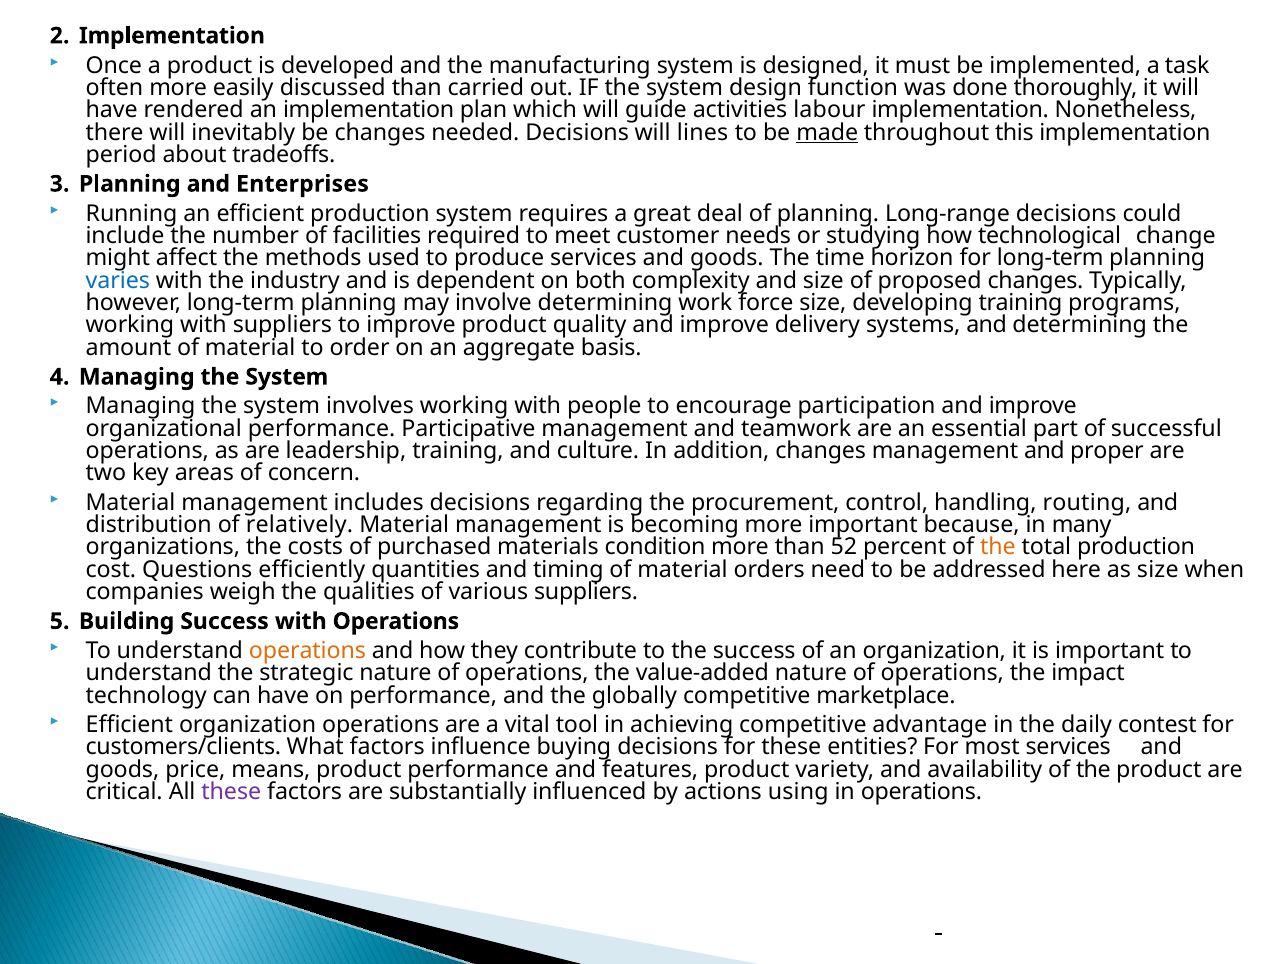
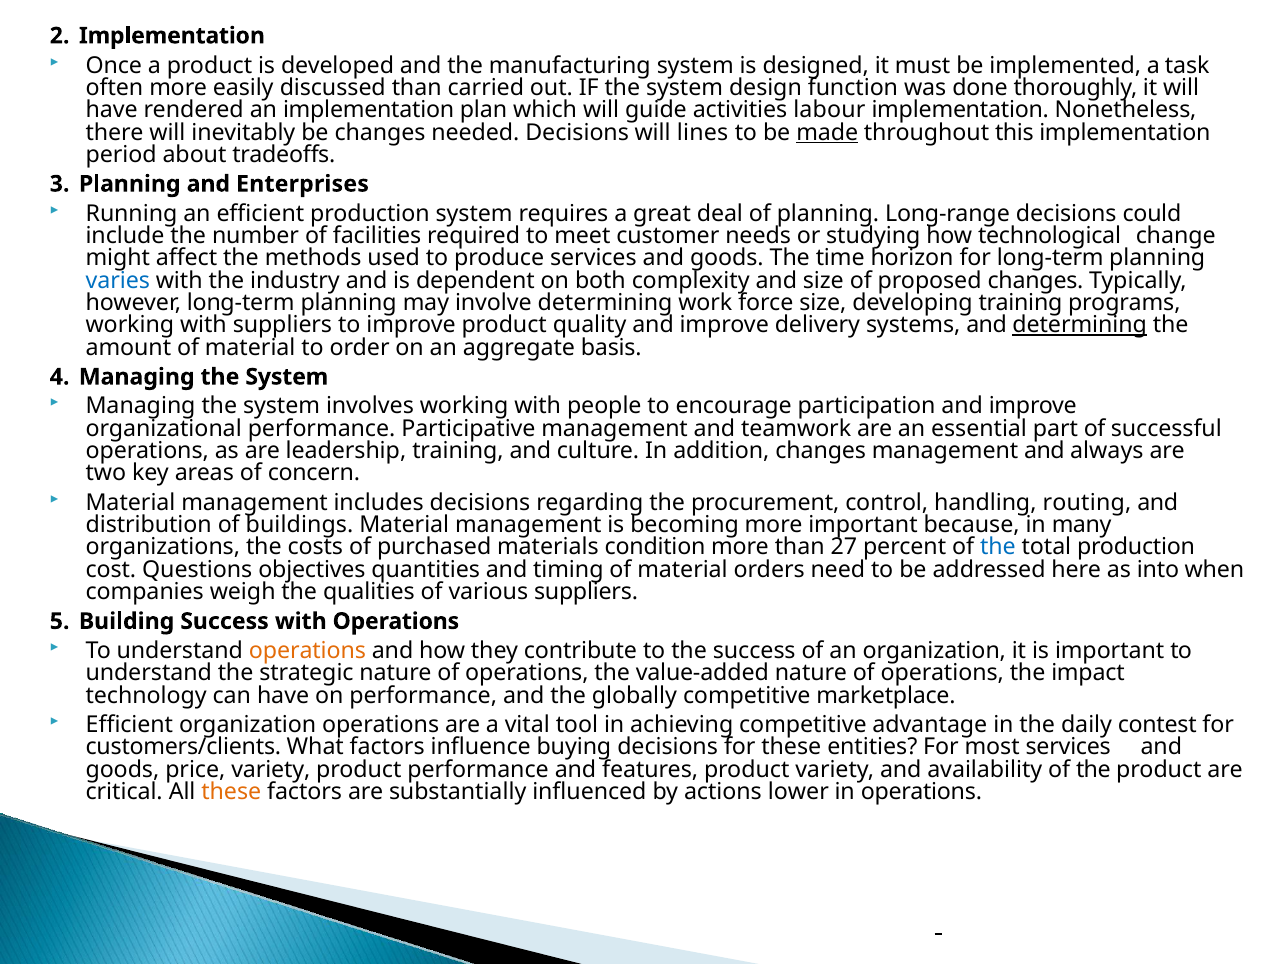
determining underline: none -> present (1080, 325)
proper: proper -> always (1107, 451)
relatively: relatively -> buildings (300, 525)
52: 52 -> 27 (844, 547)
the colour: orange -> blue (998, 547)
efficiently: efficiently -> objectives (312, 569)
as size: size -> into (1158, 569)
price means: means -> variety (271, 769)
these colour: purple -> orange (231, 792)
using: using -> lower (798, 792)
